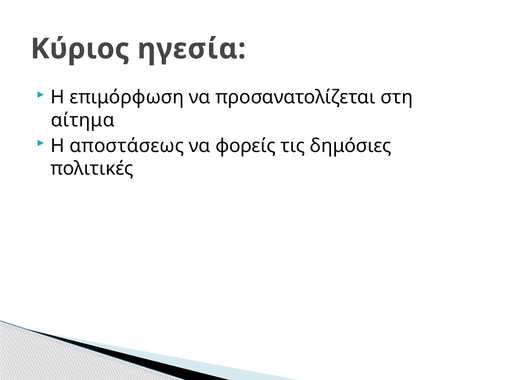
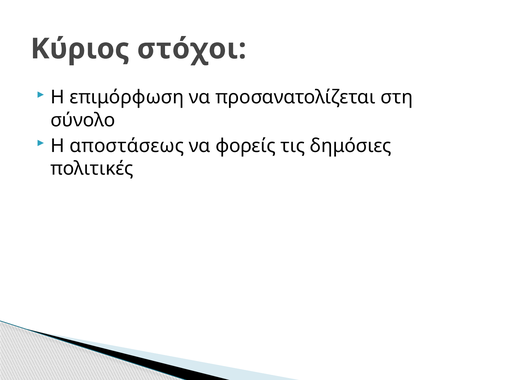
ηγεσία: ηγεσία -> στόχοι (192, 49)
αίτημα: αίτημα -> σύνολο (83, 120)
